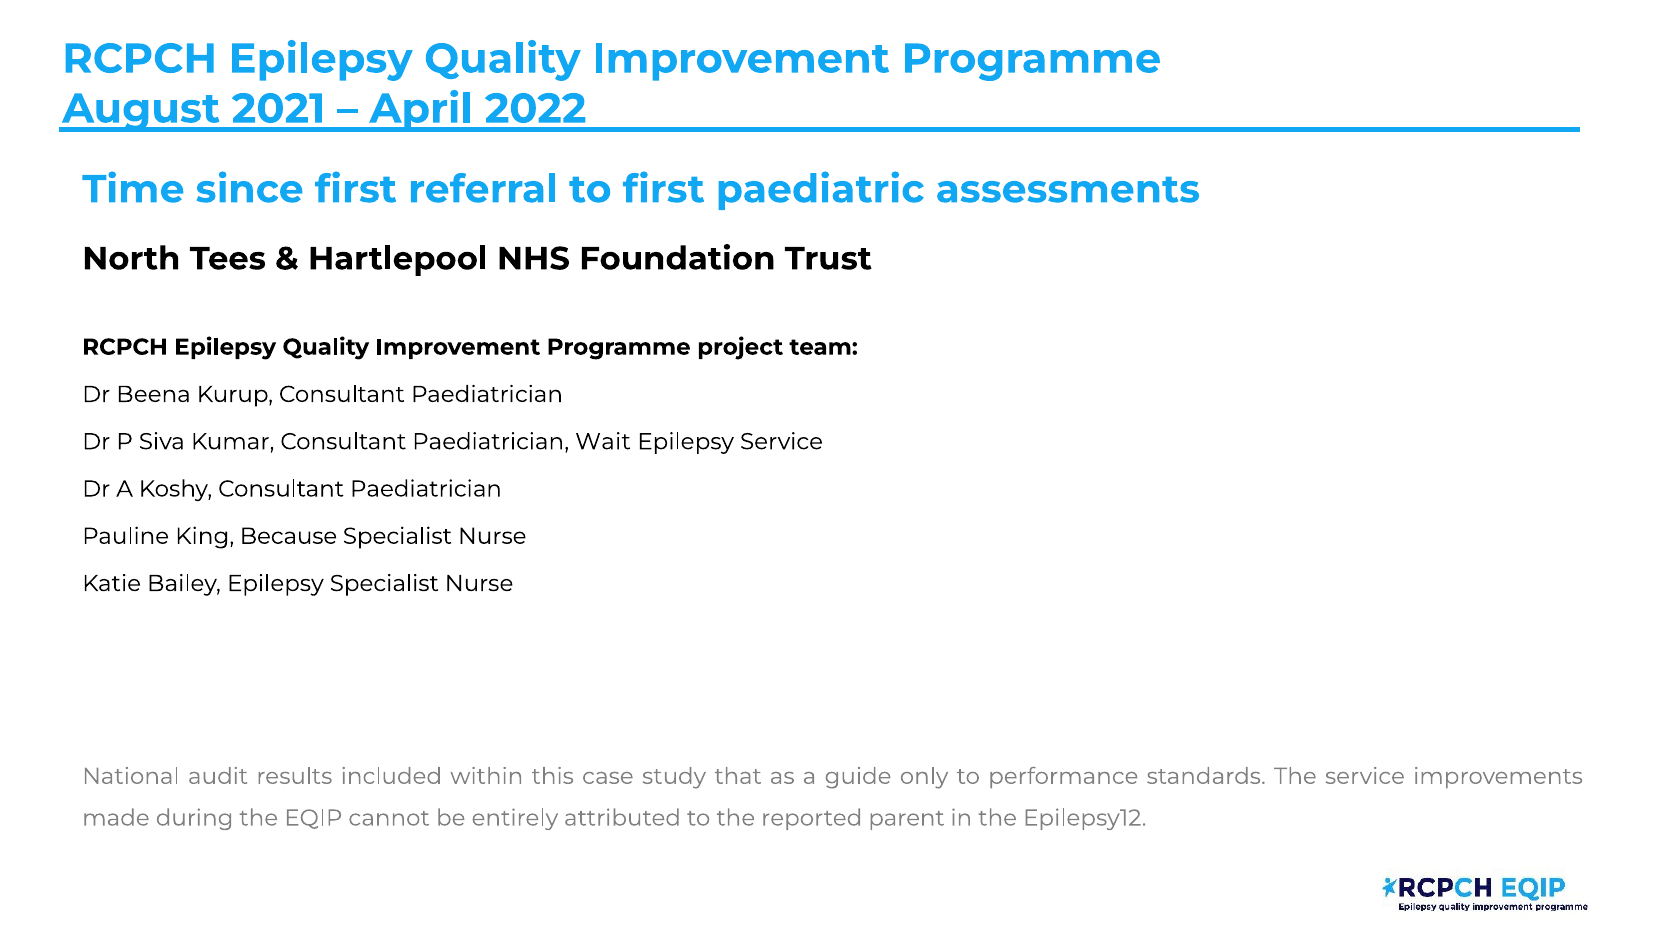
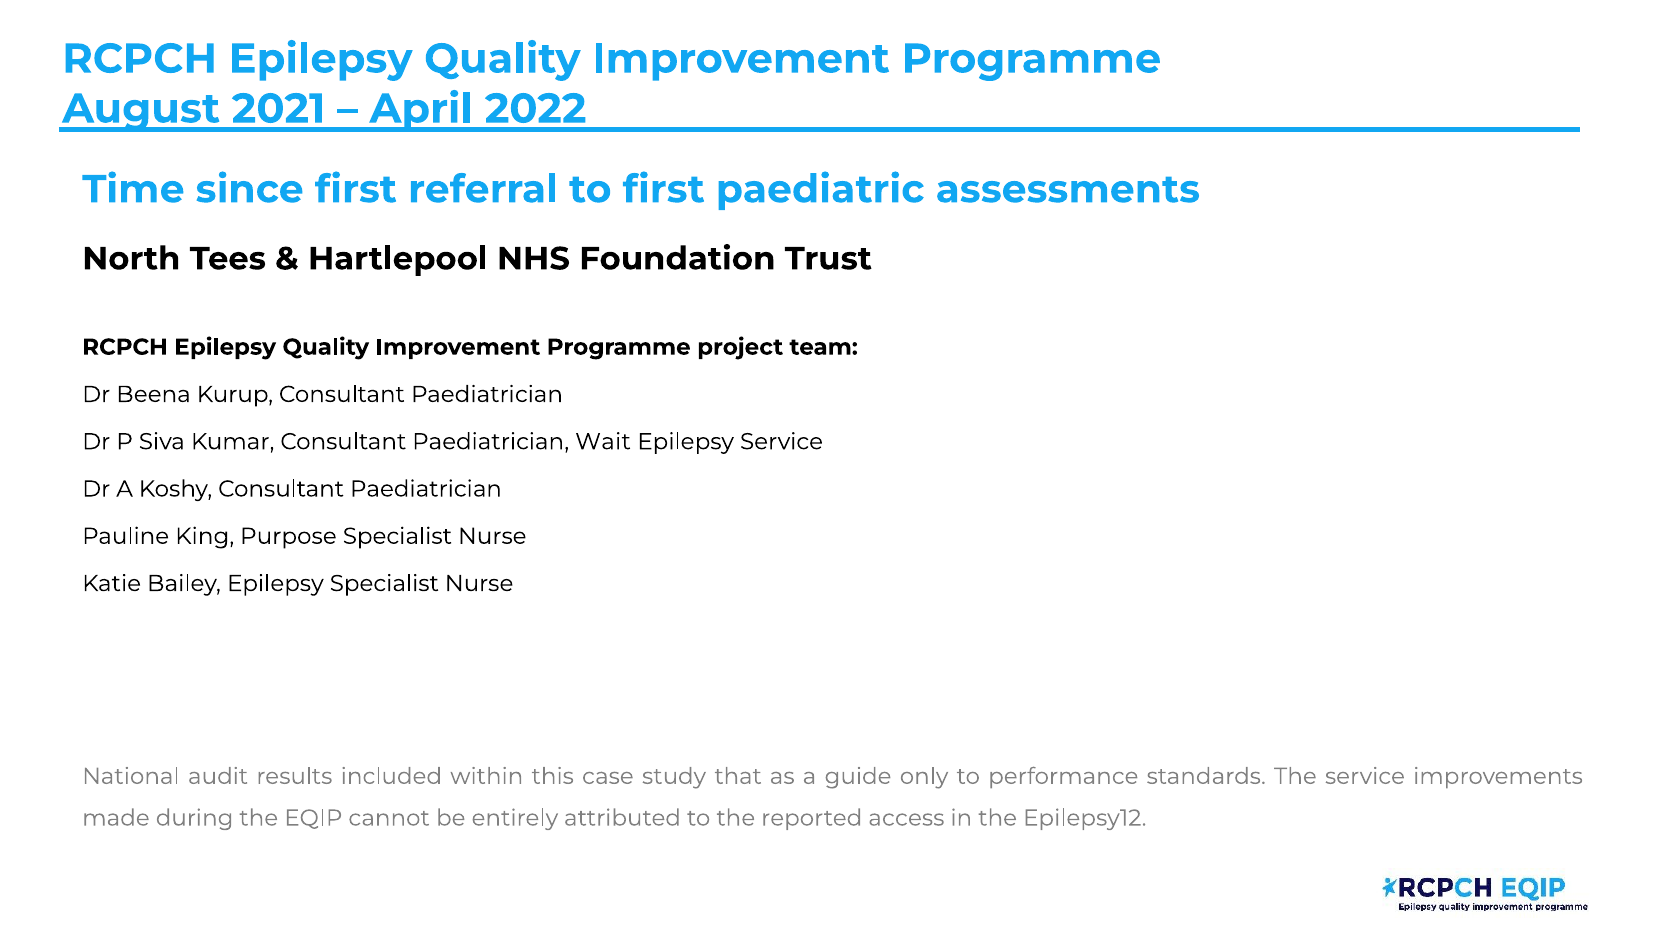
Because: Because -> Purpose (288, 536)
parent: parent -> access (906, 818)
